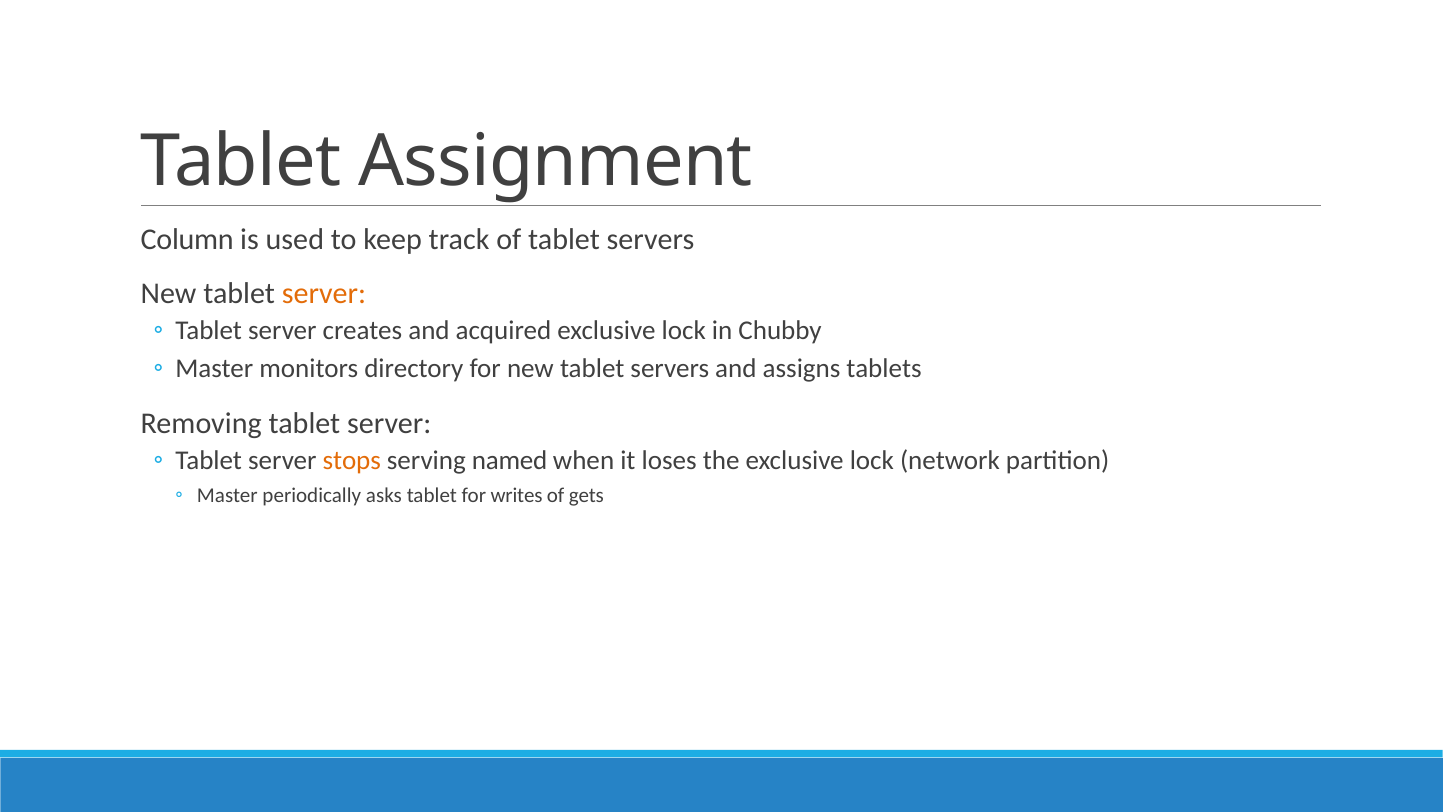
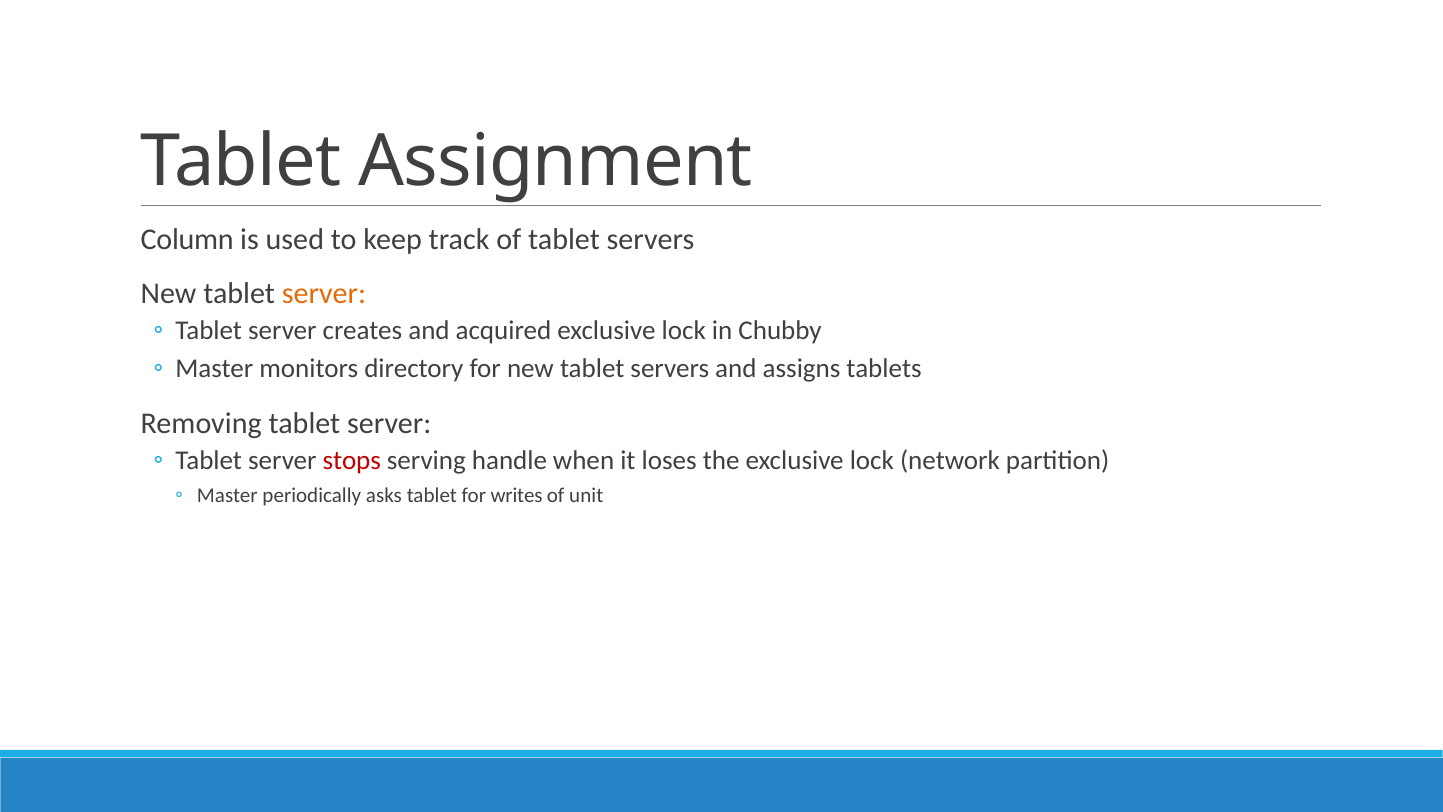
stops colour: orange -> red (352, 460)
named: named -> handle (509, 460)
gets: gets -> unit (586, 495)
